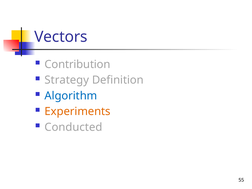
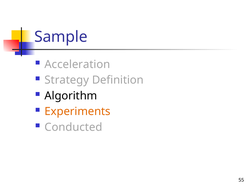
Vectors: Vectors -> Sample (61, 37)
Contribution: Contribution -> Acceleration (77, 64)
Algorithm colour: blue -> black (71, 96)
